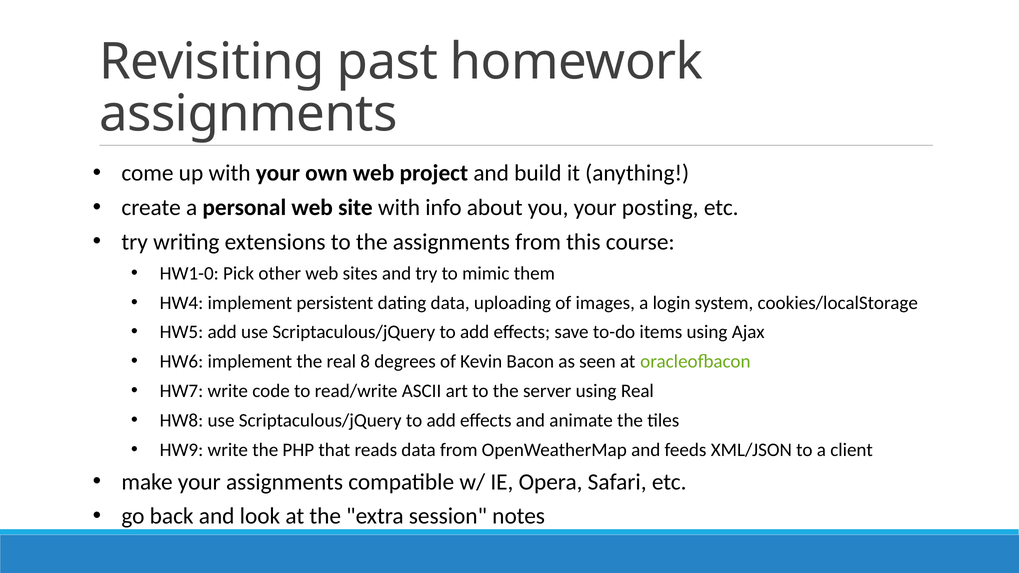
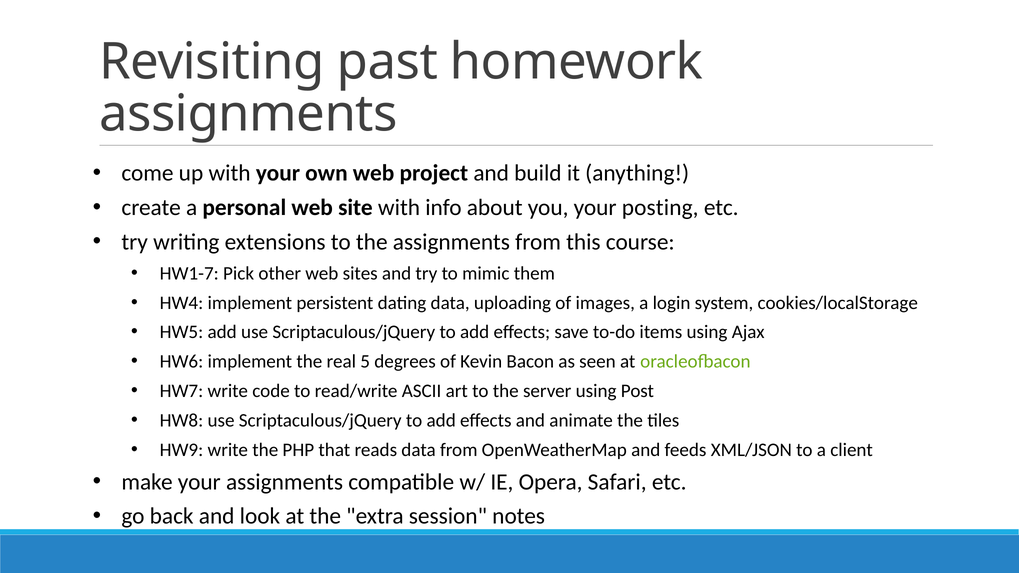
HW1-0: HW1-0 -> HW1-7 (189, 274)
8: 8 -> 5 (365, 362)
using Real: Real -> Post (637, 391)
